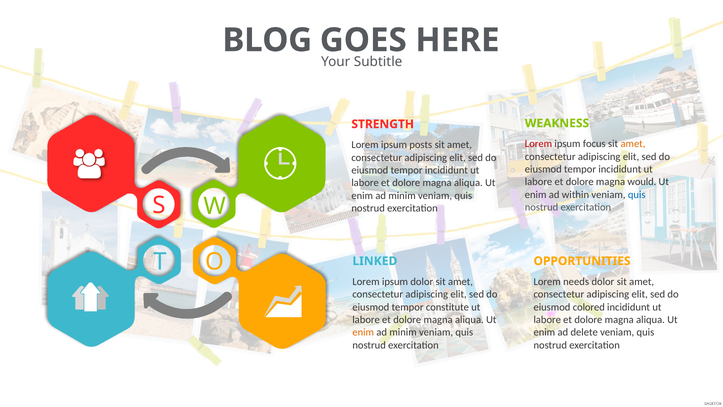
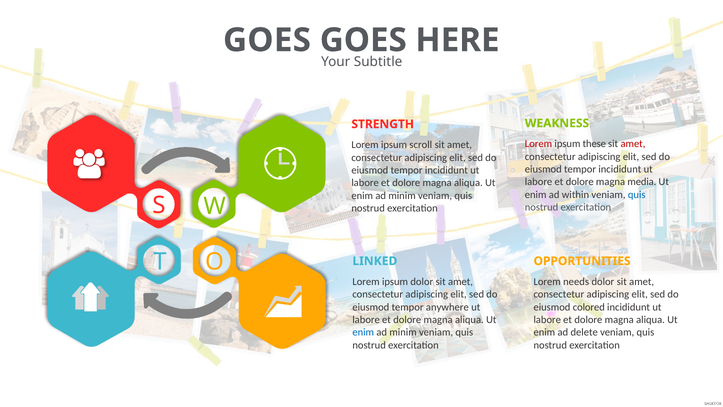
BLOG: BLOG -> GOES (267, 40)
focus: focus -> these (594, 144)
amet colour: orange -> red (633, 144)
posts: posts -> scroll (421, 145)
would: would -> media (642, 182)
constitute: constitute -> anywhere (447, 307)
enim colour: orange -> blue (363, 332)
